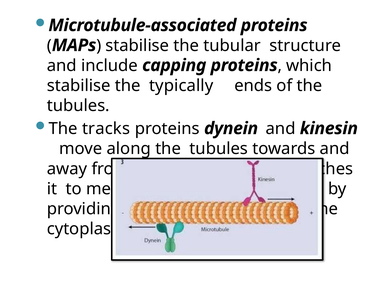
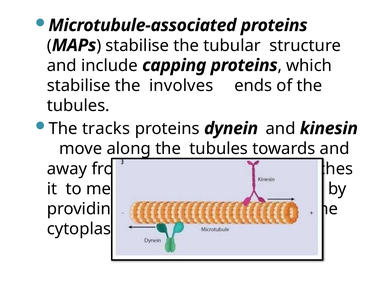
typically: typically -> involves (181, 86)
